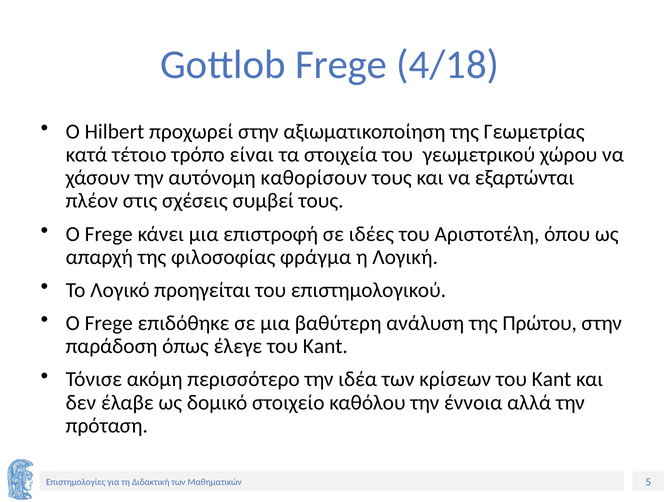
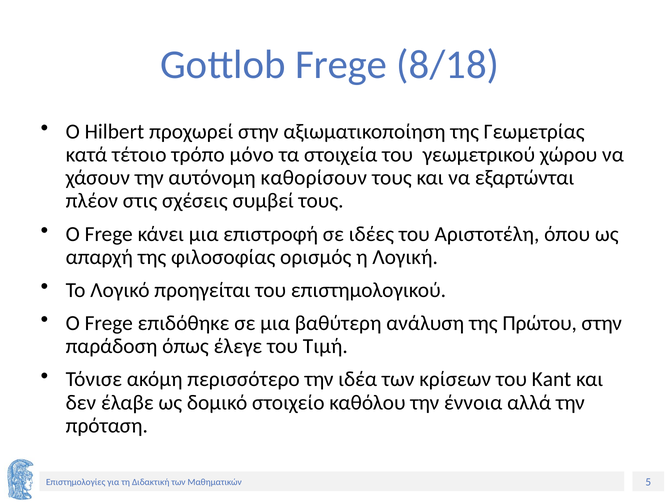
4/18: 4/18 -> 8/18 (448, 65)
είναι: είναι -> μόνο (252, 155)
φράγμα: φράγμα -> ορισμός (316, 257)
Kant: Kant -> Τιμή (325, 346)
